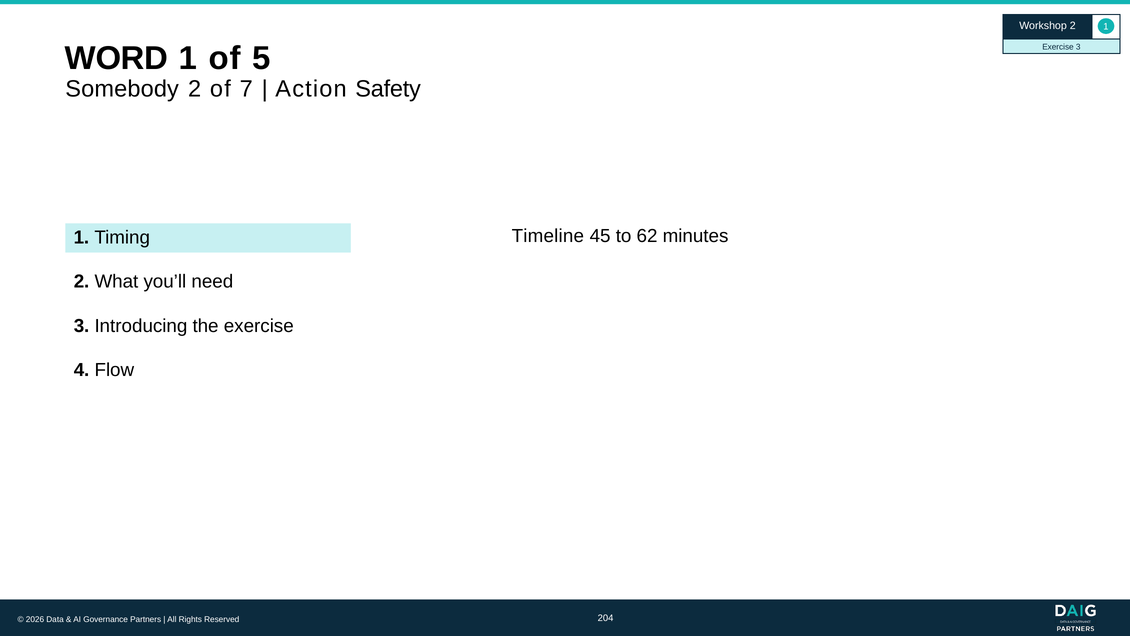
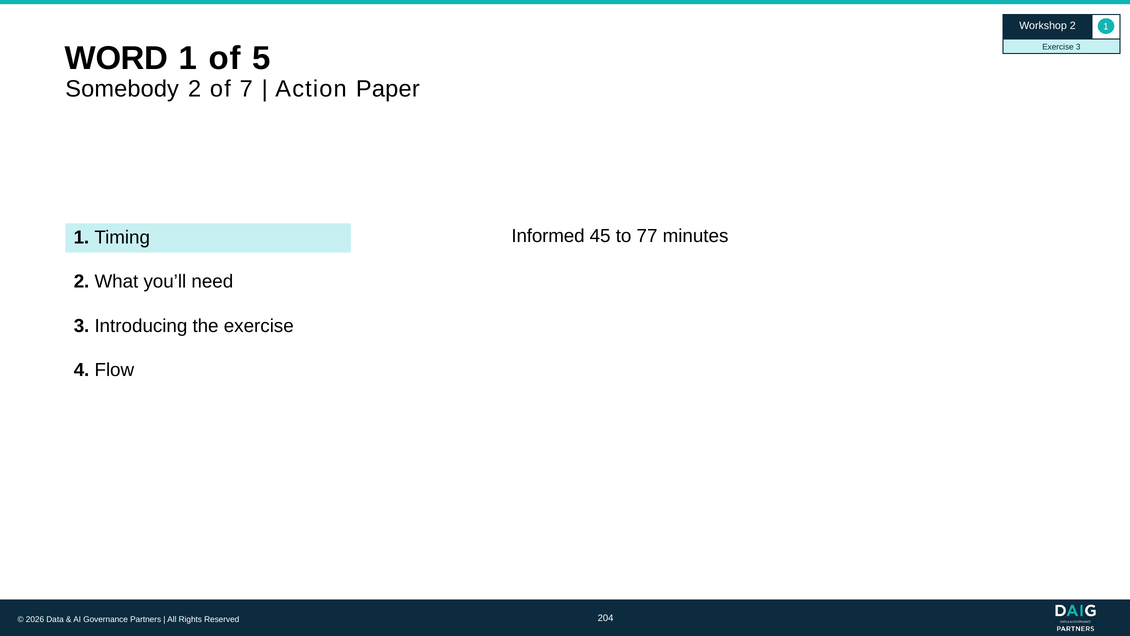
Safety: Safety -> Paper (388, 89)
Timeline: Timeline -> Informed (548, 236)
62: 62 -> 77 (647, 236)
